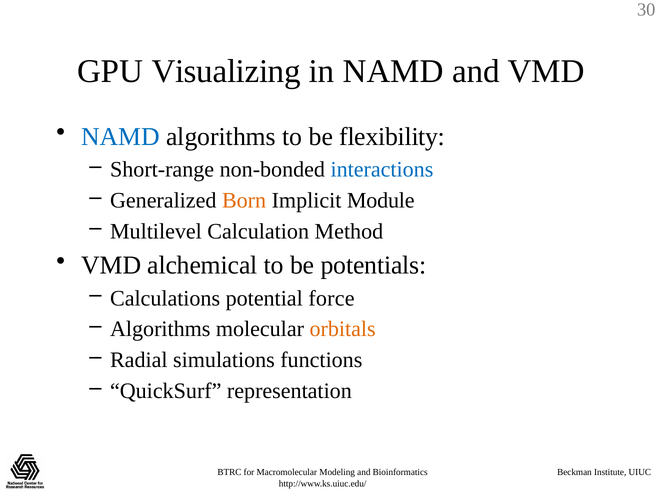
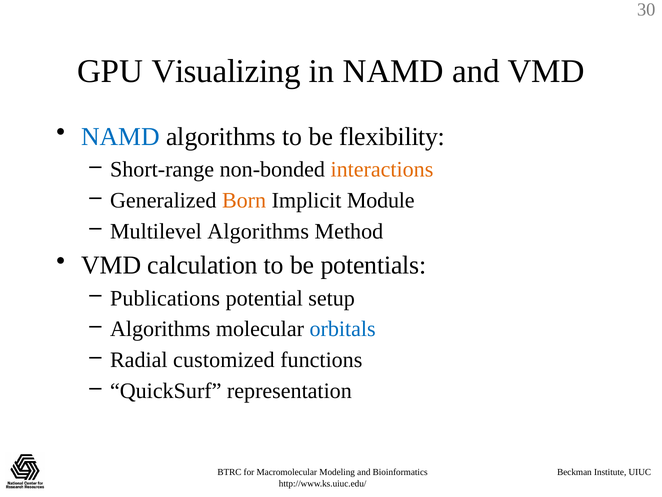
interactions colour: blue -> orange (382, 169)
Multilevel Calculation: Calculation -> Algorithms (258, 231)
alchemical: alchemical -> calculation (202, 265)
Calculations: Calculations -> Publications (165, 298)
force: force -> setup (332, 298)
orbitals colour: orange -> blue (343, 329)
simulations: simulations -> customized (224, 360)
